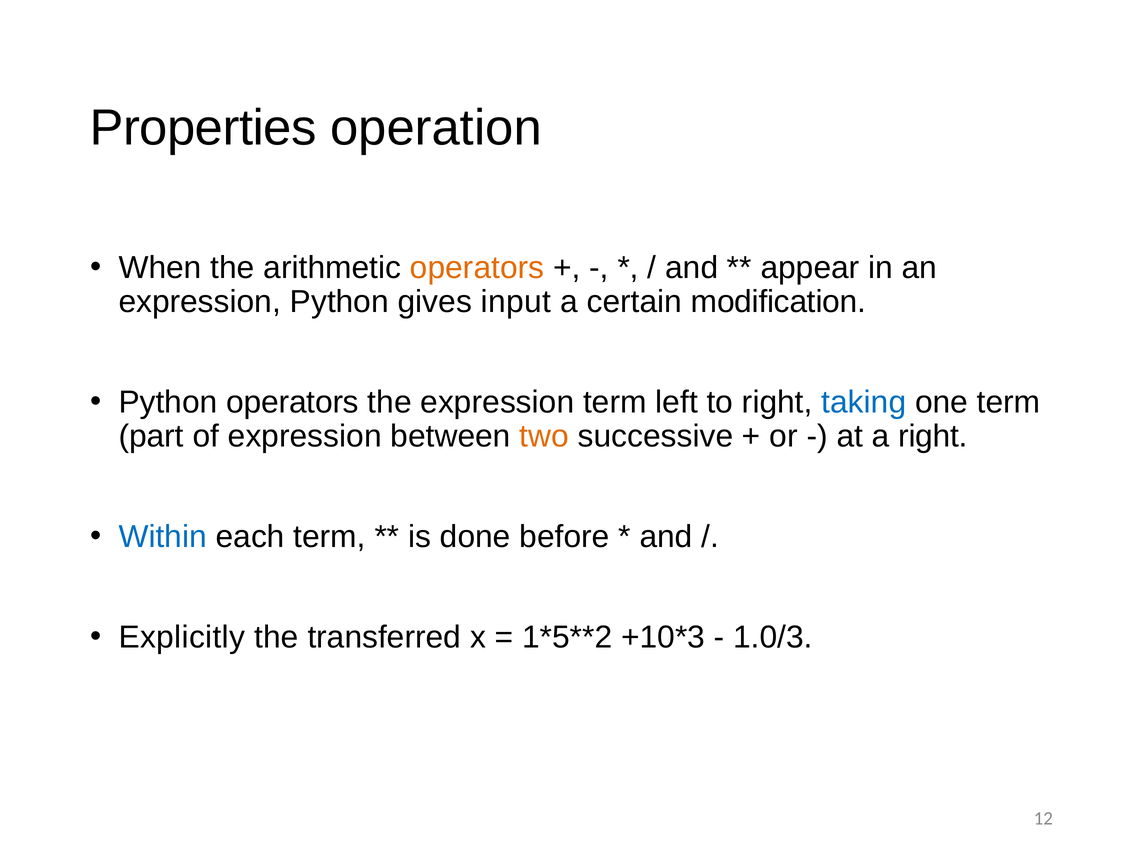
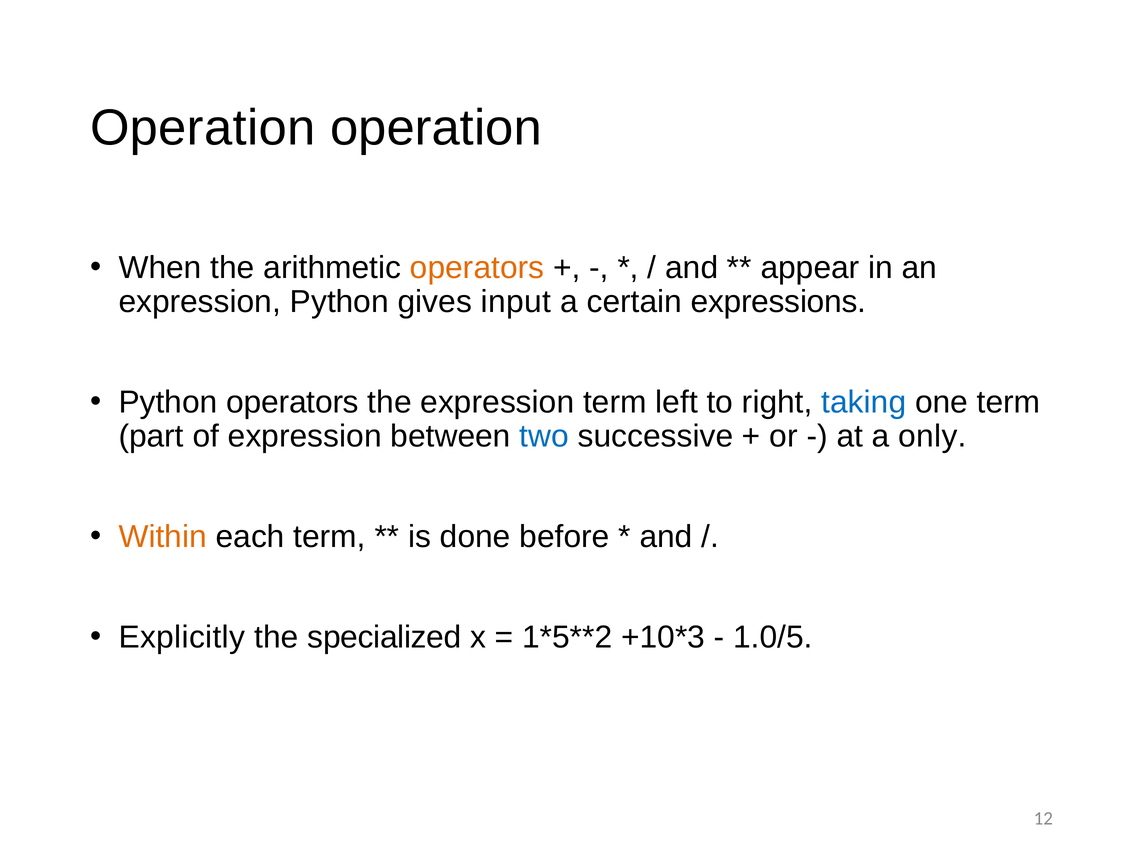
Properties: Properties -> Operation (203, 128)
modification: modification -> expressions (778, 302)
two colour: orange -> blue (544, 437)
a right: right -> only (933, 437)
Within colour: blue -> orange (163, 537)
transferred: transferred -> specialized (384, 637)
1.0/3: 1.0/3 -> 1.0/5 (773, 637)
